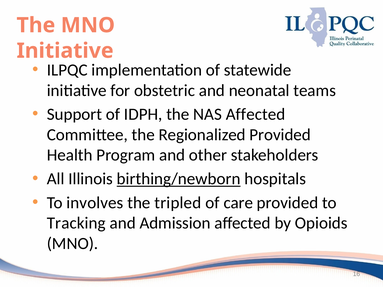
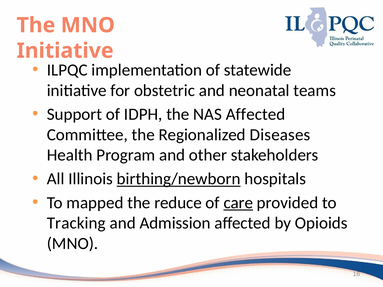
Regionalized Provided: Provided -> Diseases (280, 135)
involves: involves -> mapped (95, 203)
tripled: tripled -> reduce (178, 203)
care underline: none -> present (238, 203)
